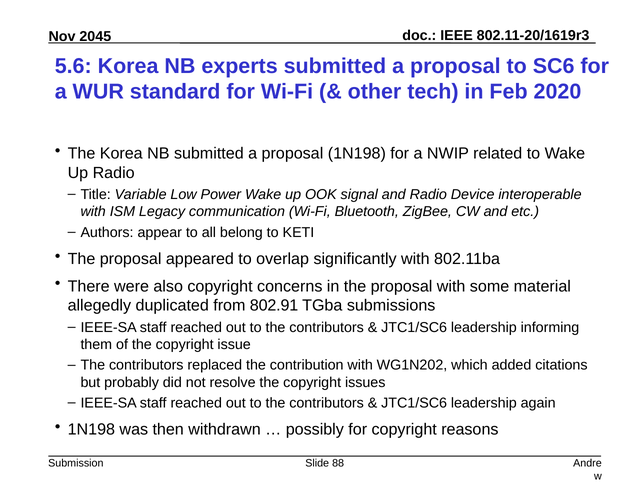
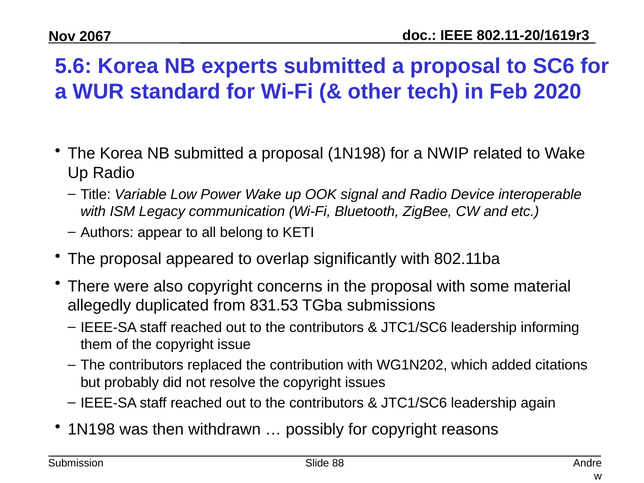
2045: 2045 -> 2067 (95, 37)
802.91: 802.91 -> 831.53 (274, 306)
